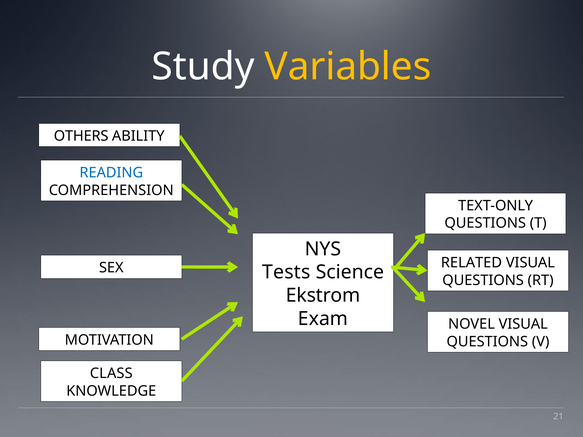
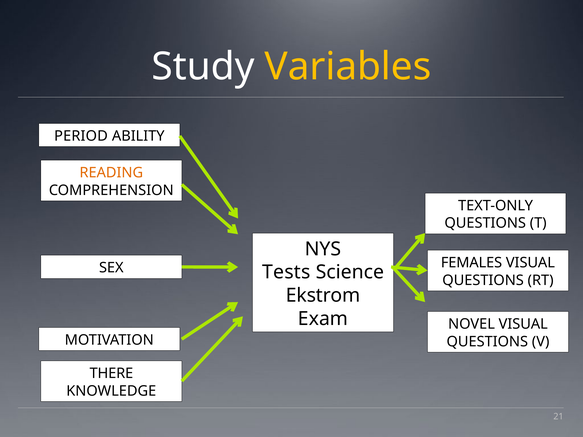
OTHERS: OTHERS -> PERIOD (81, 136)
READING colour: blue -> orange (111, 173)
RELATED: RELATED -> FEMALES (471, 263)
CLASS: CLASS -> THERE (111, 374)
